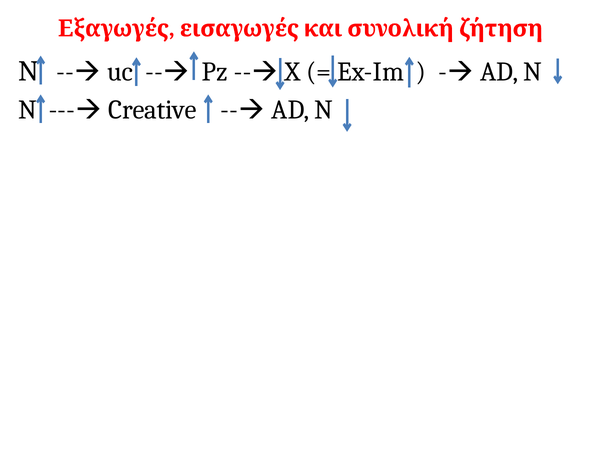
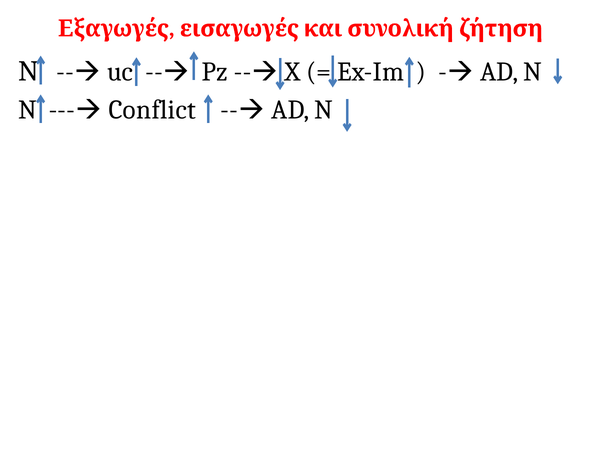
Creative: Creative -> Conflict (152, 110)
